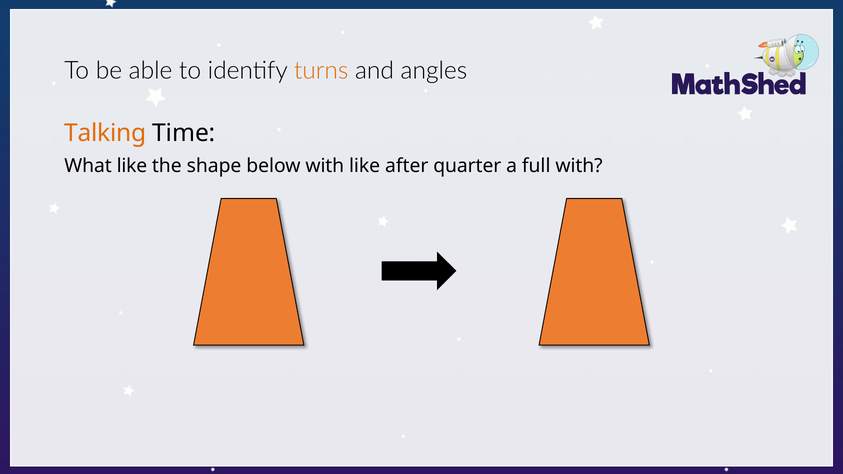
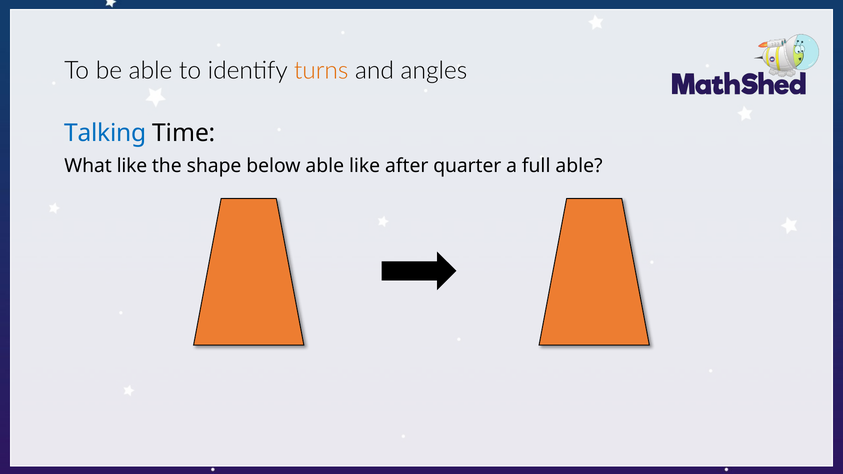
Talking colour: orange -> blue (105, 133)
below with: with -> able (325, 166)
full with: with -> able (579, 166)
